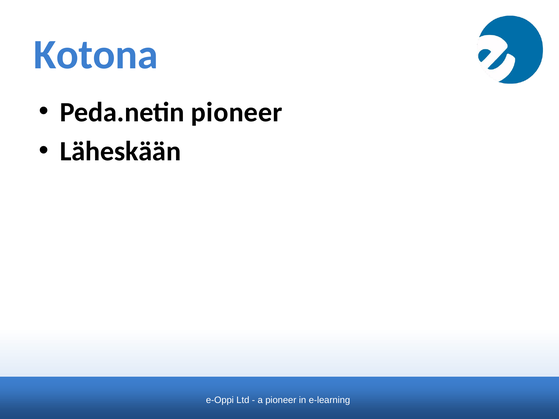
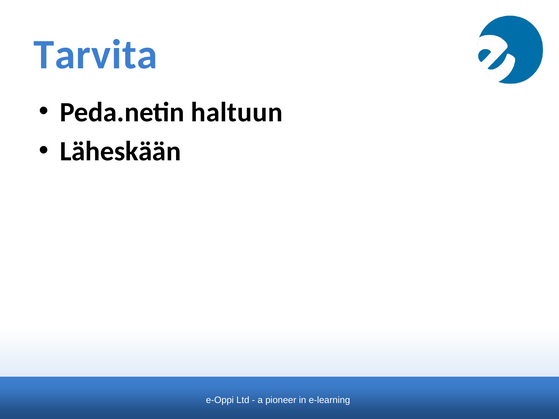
Kotona: Kotona -> Tarvita (96, 55)
Peda.netin pioneer: pioneer -> haltuun (237, 112)
